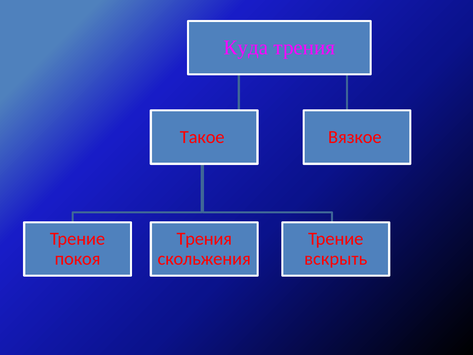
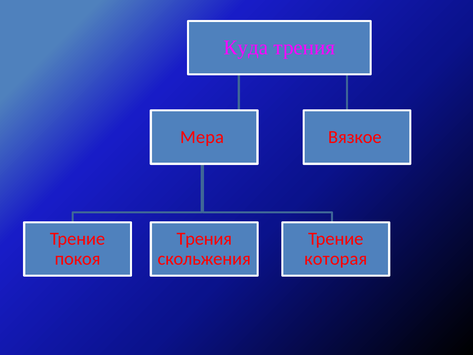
Такое: Такое -> Мера (202, 137)
вскрыть: вскрыть -> которая (336, 259)
